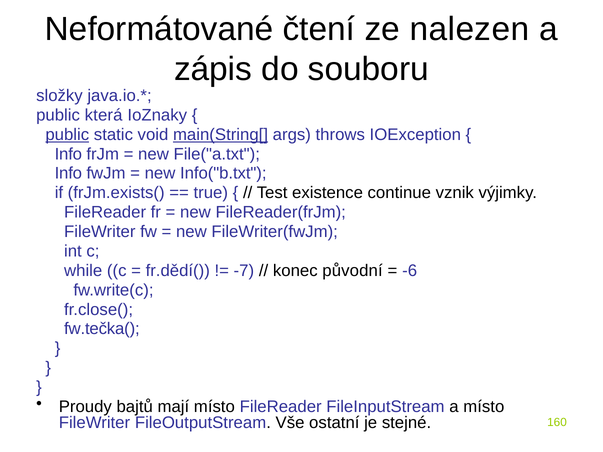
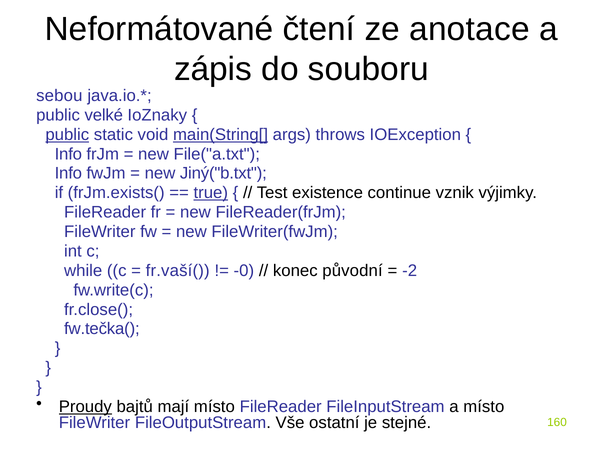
nalezen: nalezen -> anotace (470, 29)
složky: složky -> sebou (59, 96)
která: která -> velké (104, 115)
Info("b.txt: Info("b.txt -> Jiný("b.txt (223, 174)
true underline: none -> present (211, 193)
fr.dědí(: fr.dědí( -> fr.vaší( (178, 271)
-7: -7 -> -0 (244, 271)
-6: -6 -> -2 (410, 271)
Proudy underline: none -> present (85, 407)
